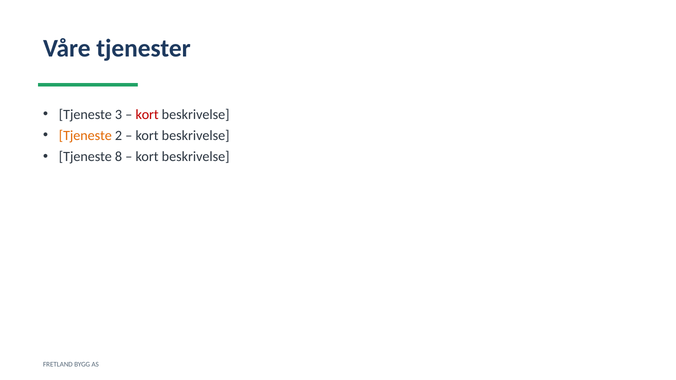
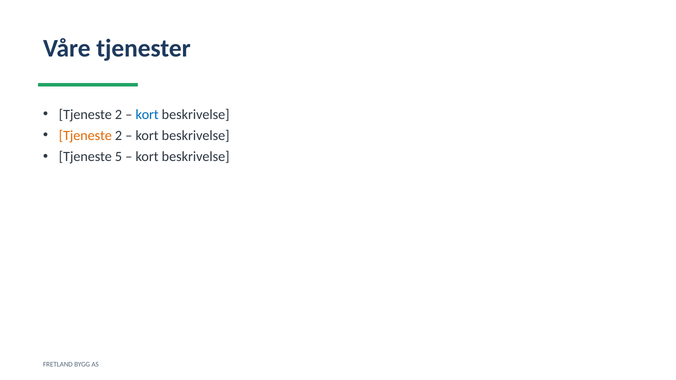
3: 3 -> 2 (119, 114)
kort colour: red -> blue (147, 114)
8: 8 -> 5 (119, 157)
